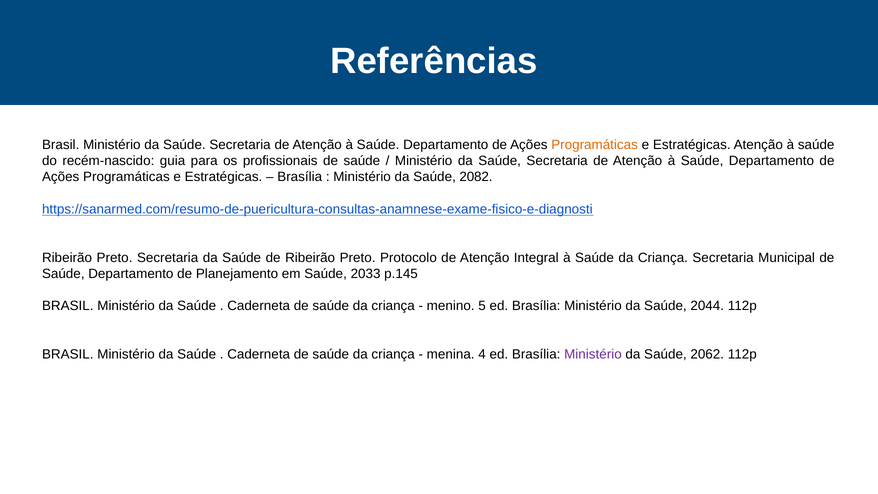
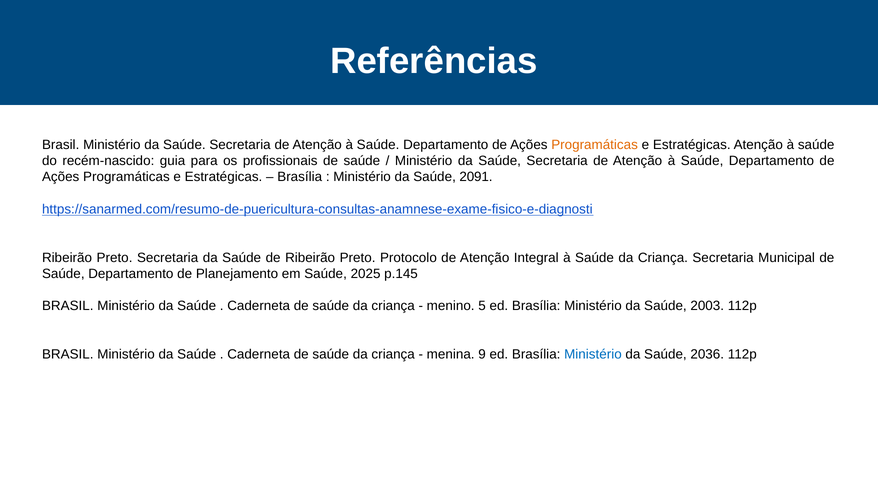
2082: 2082 -> 2091 (476, 177)
2033: 2033 -> 2025 (366, 274)
2044: 2044 -> 2003 (707, 306)
4: 4 -> 9 (482, 354)
Ministério colour: purple -> blue (593, 354)
2062: 2062 -> 2036 (707, 354)
